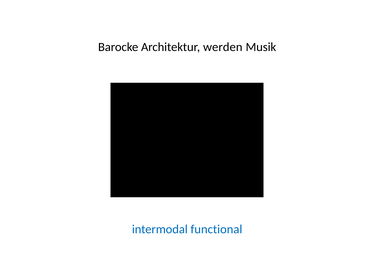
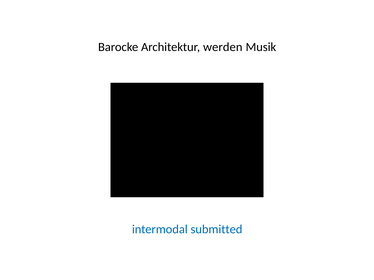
functional: functional -> submitted (216, 230)
